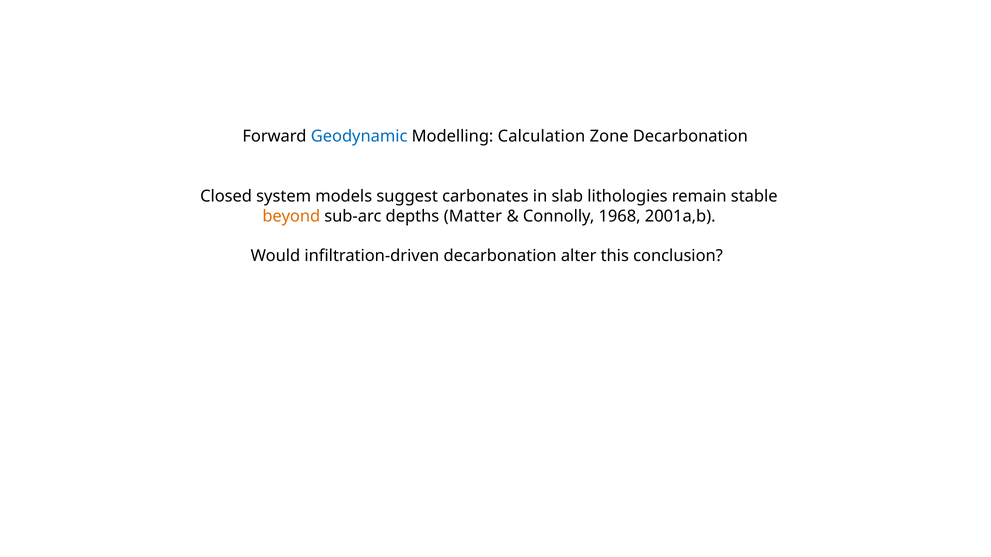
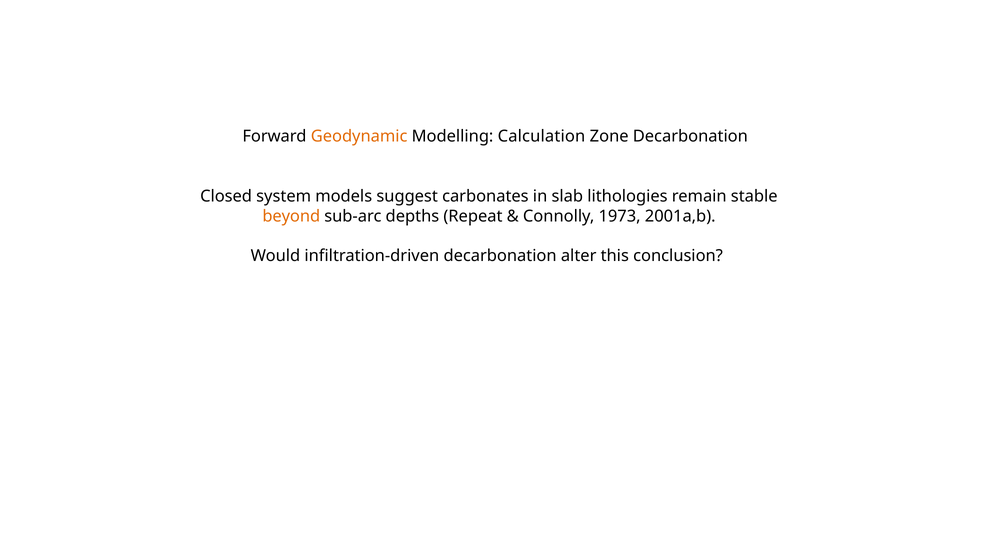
Geodynamic colour: blue -> orange (359, 136)
Matter: Matter -> Repeat (473, 216)
1968: 1968 -> 1973 (620, 216)
